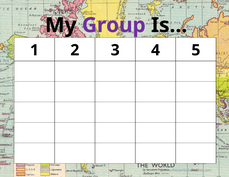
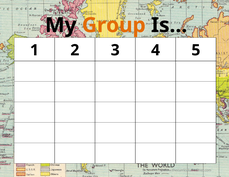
Group colour: purple -> orange (114, 25)
